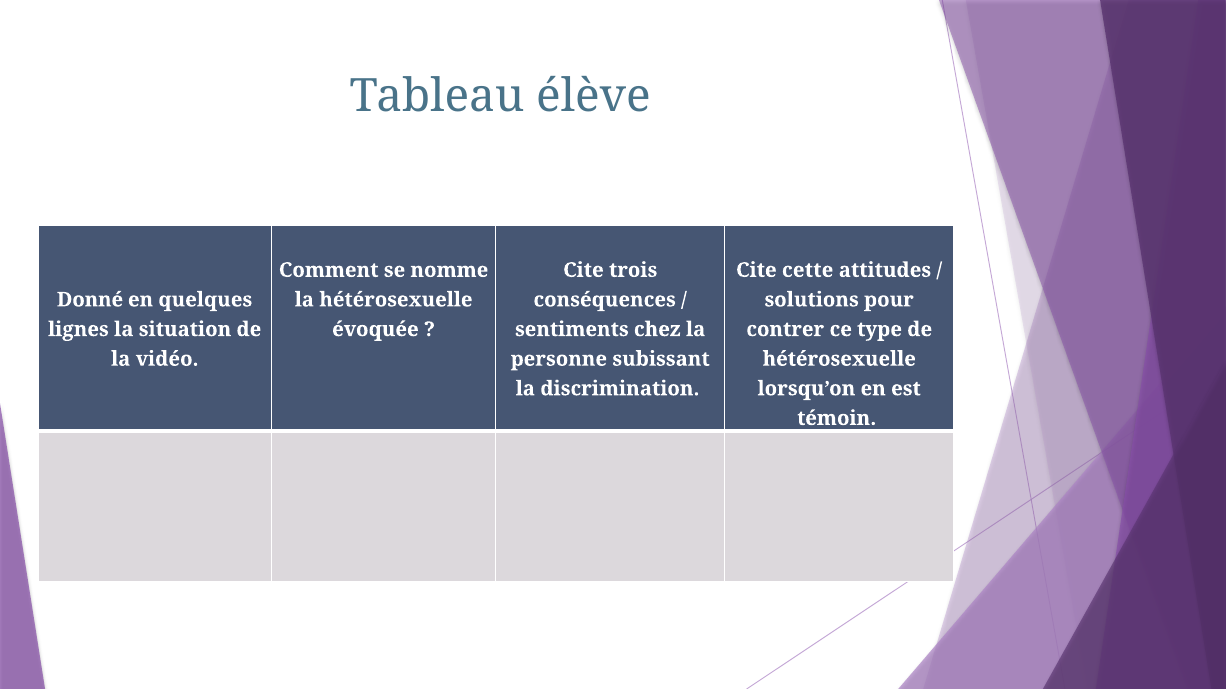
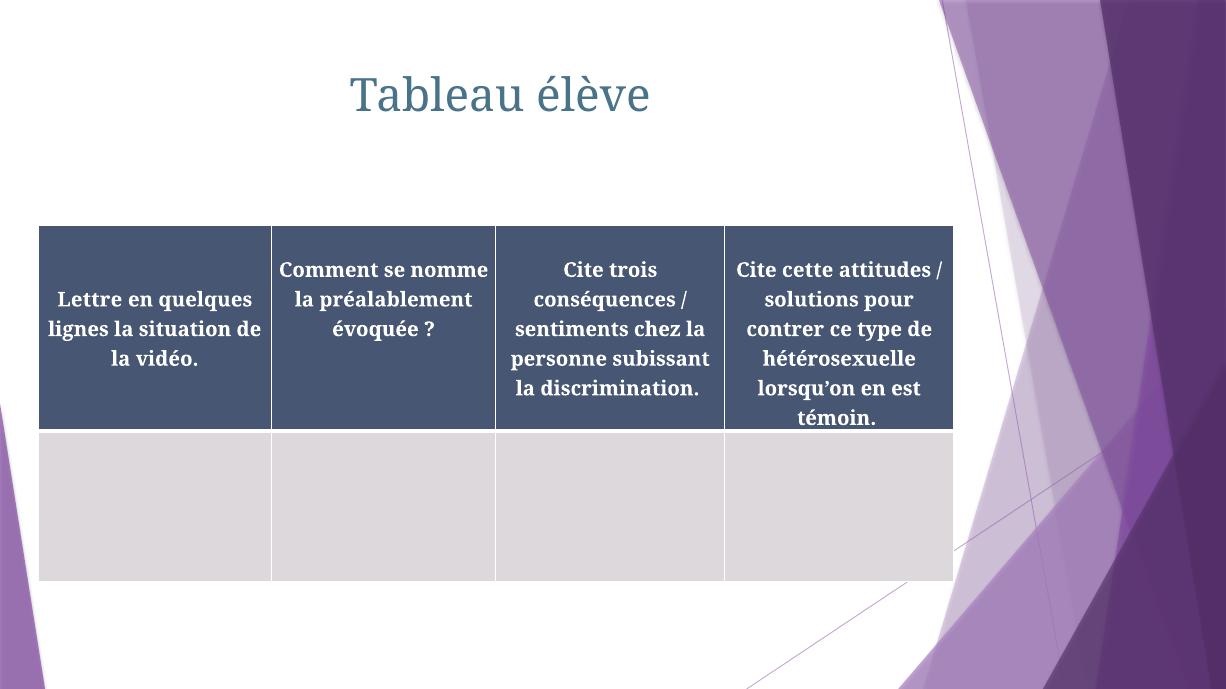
Donné: Donné -> Lettre (90, 300)
la hétérosexuelle: hétérosexuelle -> préalablement (396, 300)
